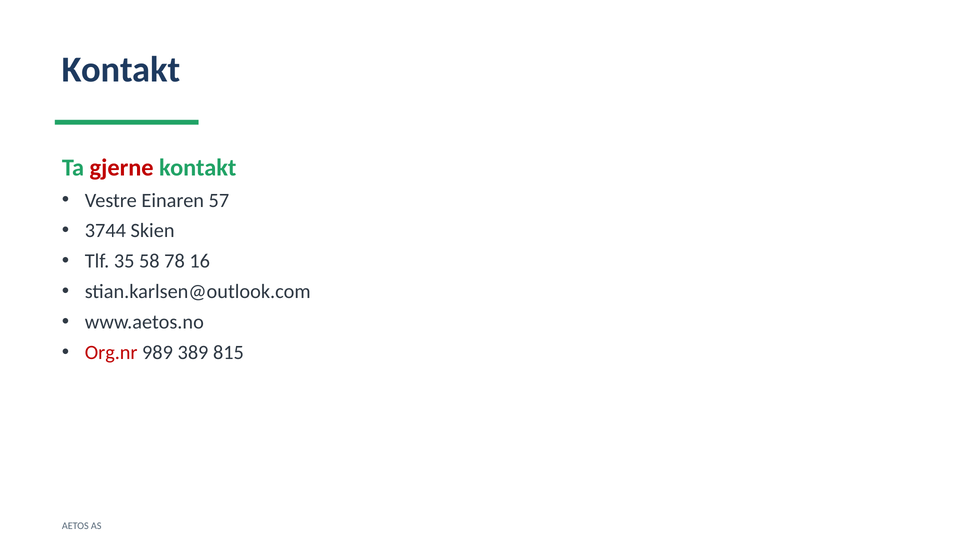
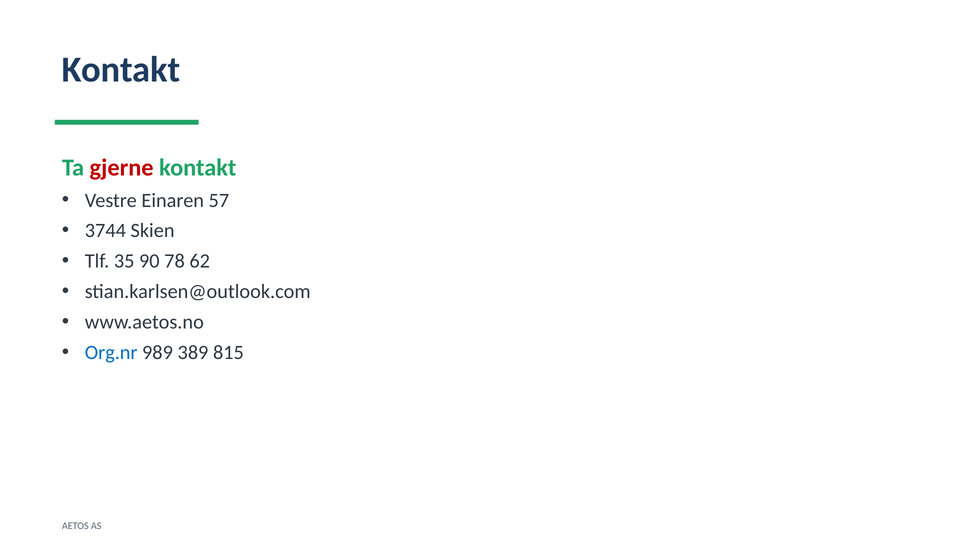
58: 58 -> 90 (149, 261)
16: 16 -> 62 (200, 261)
Org.nr colour: red -> blue (111, 353)
